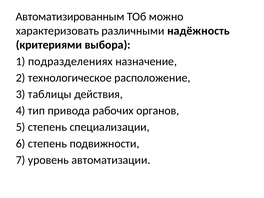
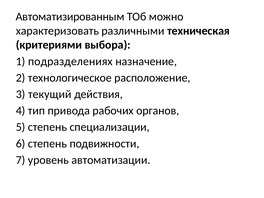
надёжность: надёжность -> техническая (199, 31)
таблицы: таблицы -> текущий (50, 94)
